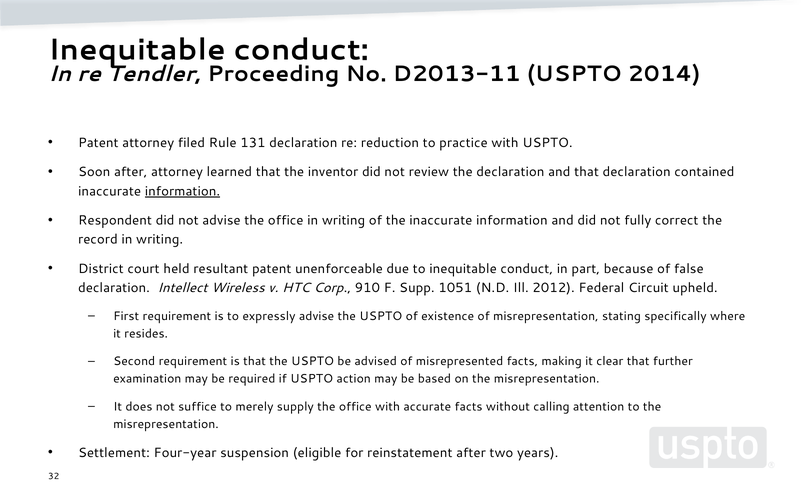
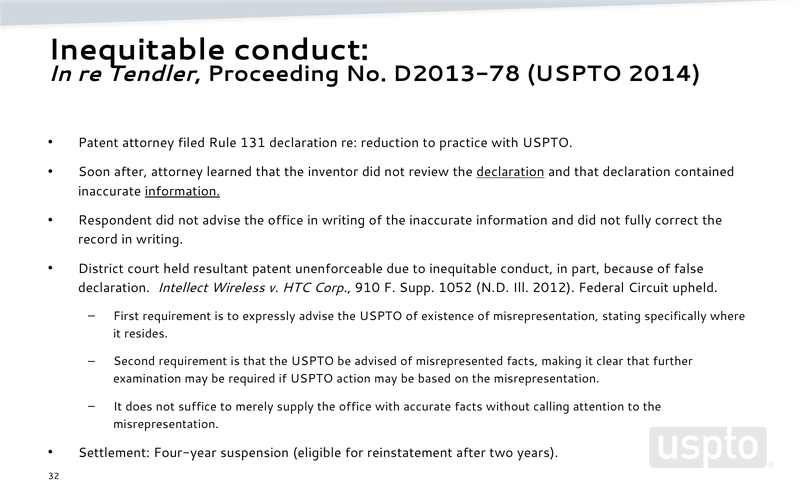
D2013-11: D2013-11 -> D2013-78 (457, 74)
declaration underline: none -> present (510, 172)
1051: 1051 -> 1052 (455, 288)
